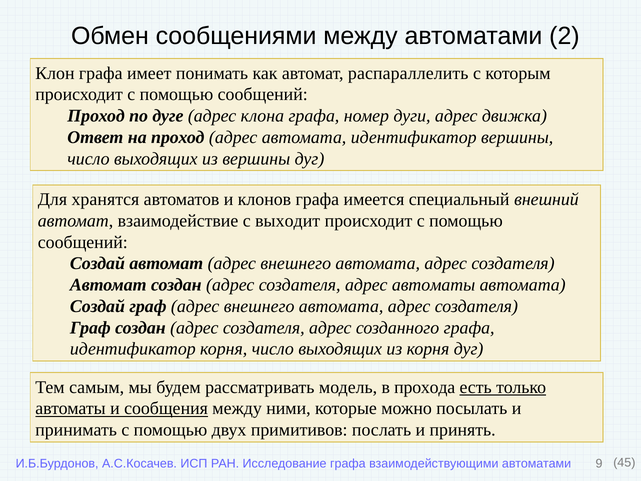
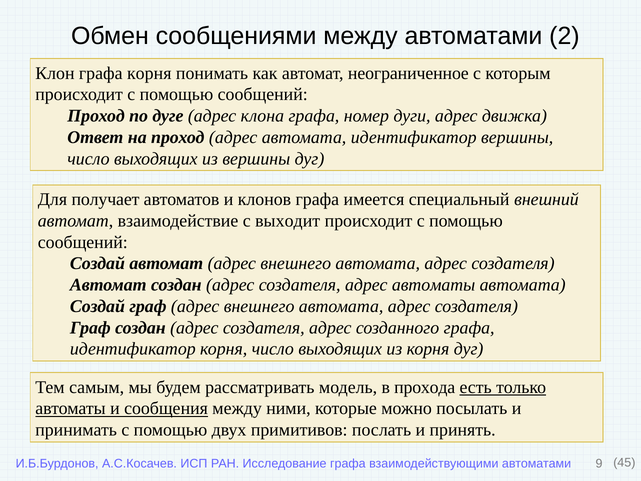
графа имеет: имеет -> корня (149, 73)
распараллелить: распараллелить -> неограниченное (408, 73)
хранятся: хранятся -> получает (105, 199)
